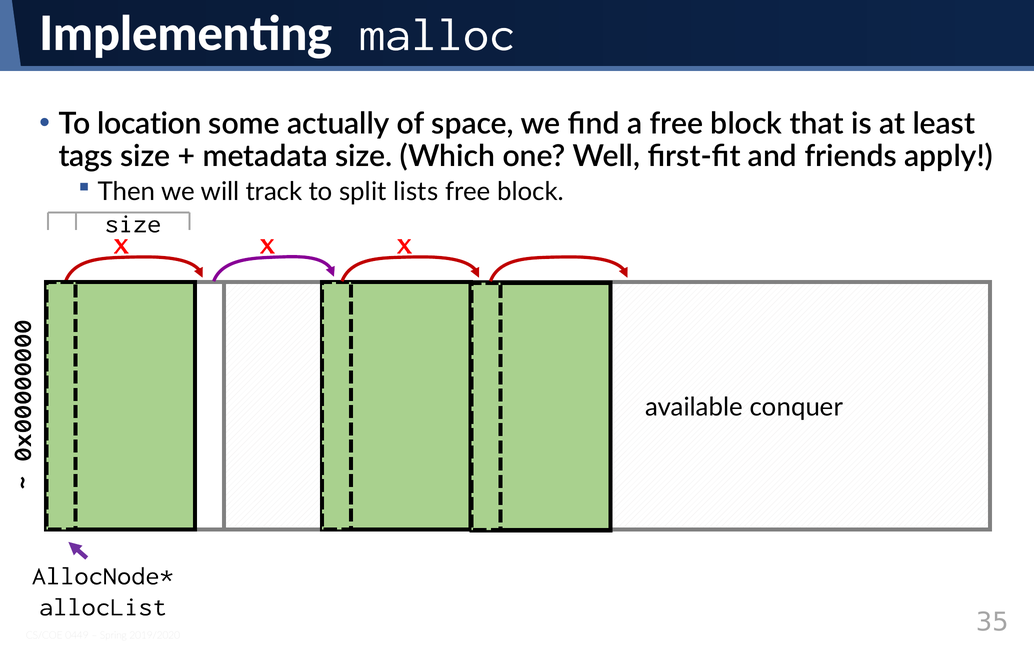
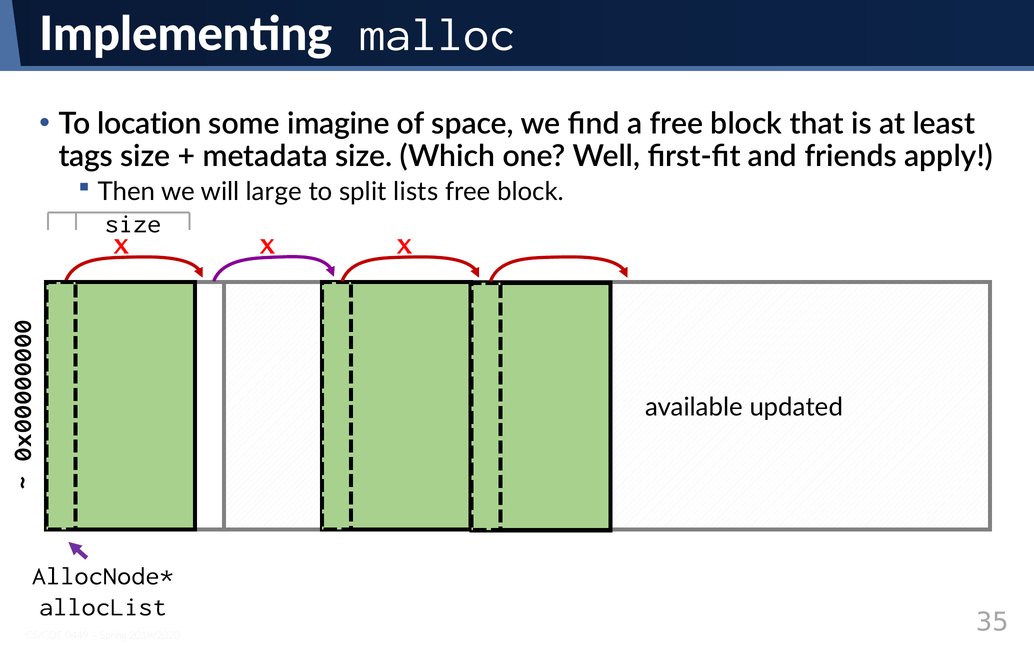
actually: actually -> imagine (339, 124)
track: track -> large (274, 192)
conquer: conquer -> updated (796, 408)
